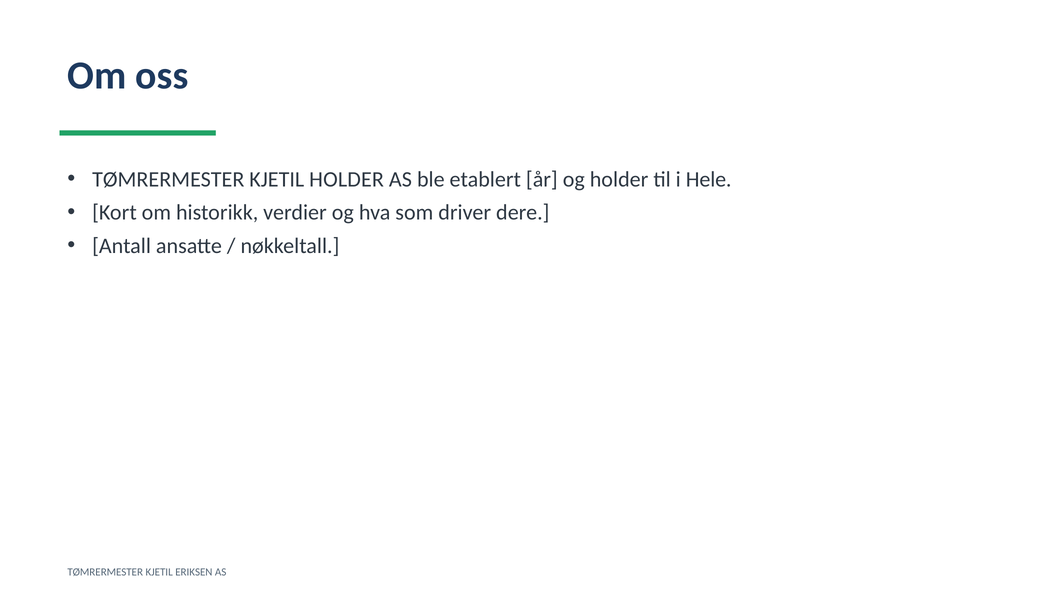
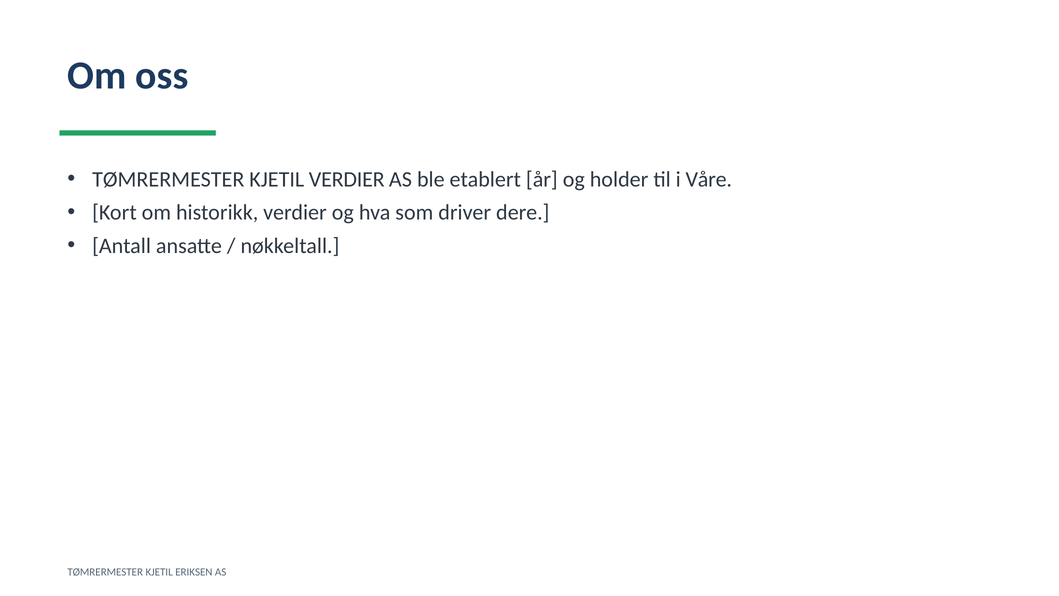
KJETIL HOLDER: HOLDER -> VERDIER (347, 179)
Hele: Hele -> Våre (709, 179)
